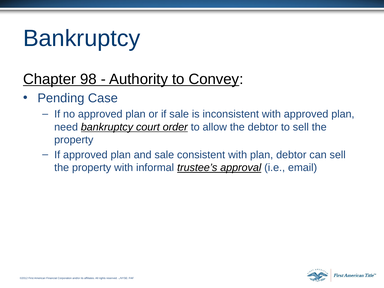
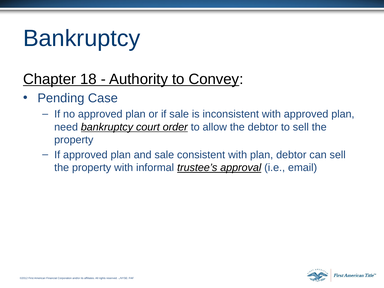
98: 98 -> 18 (88, 79)
